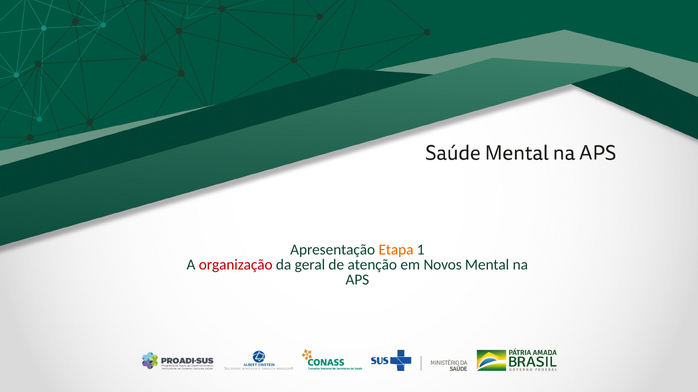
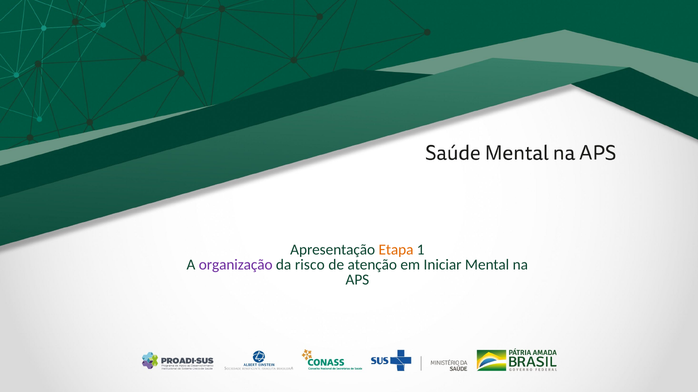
organização colour: red -> purple (236, 265)
geral: geral -> risco (310, 265)
Novos: Novos -> Iniciar (443, 265)
